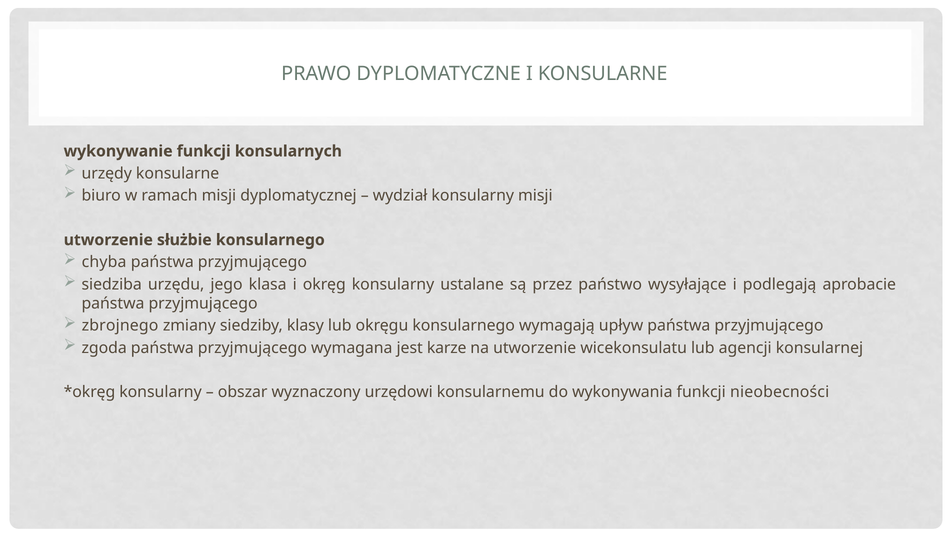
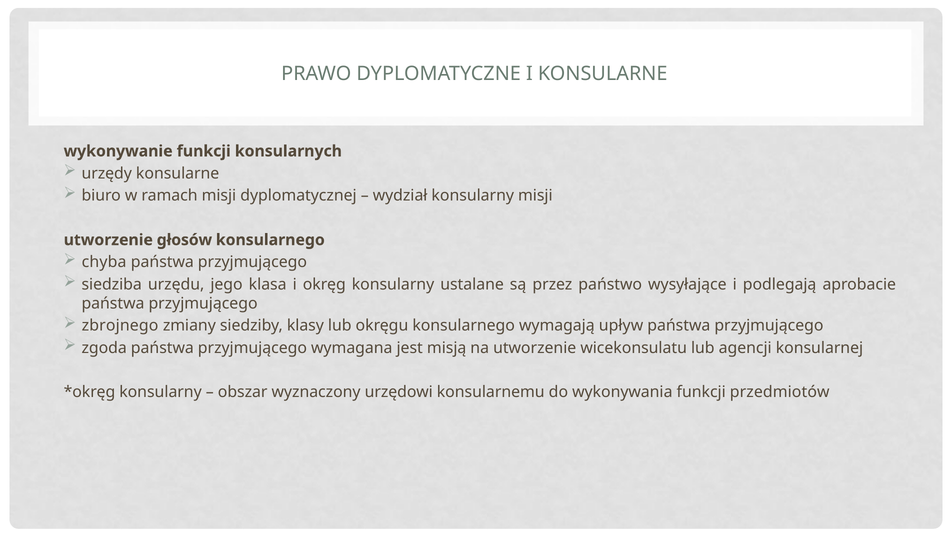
służbie: służbie -> głosów (184, 240)
karze: karze -> misją (447, 347)
nieobecności: nieobecności -> przedmiotów (780, 392)
